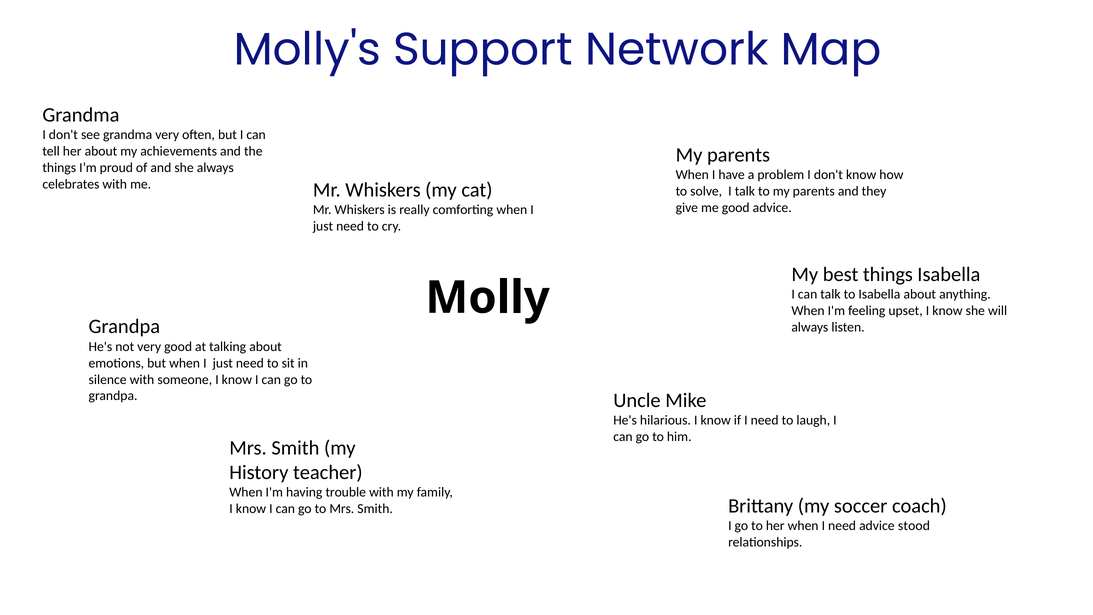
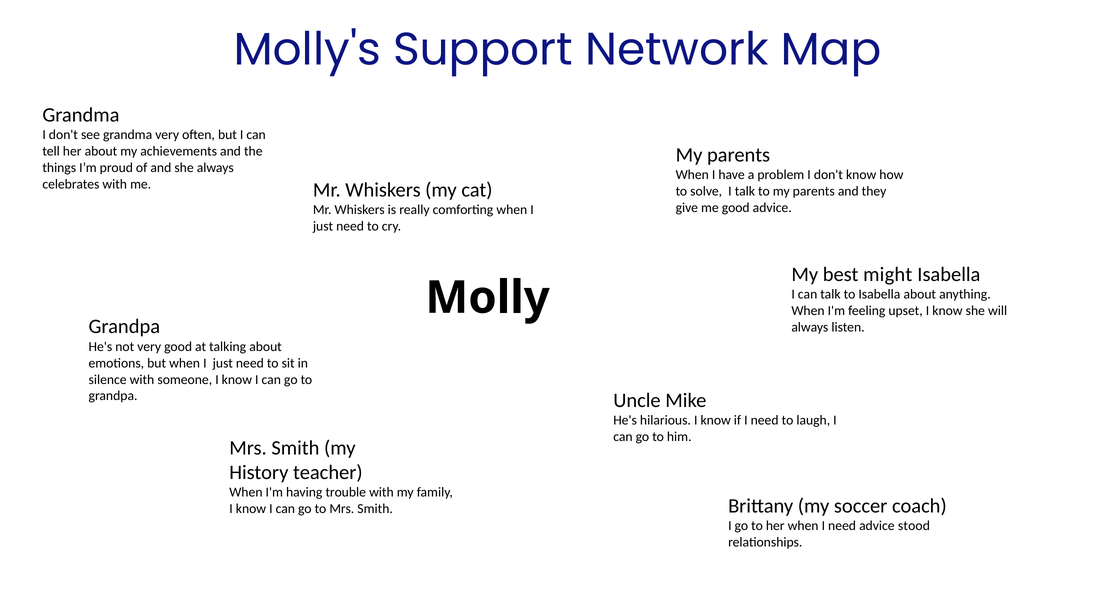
best things: things -> might (888, 274)
